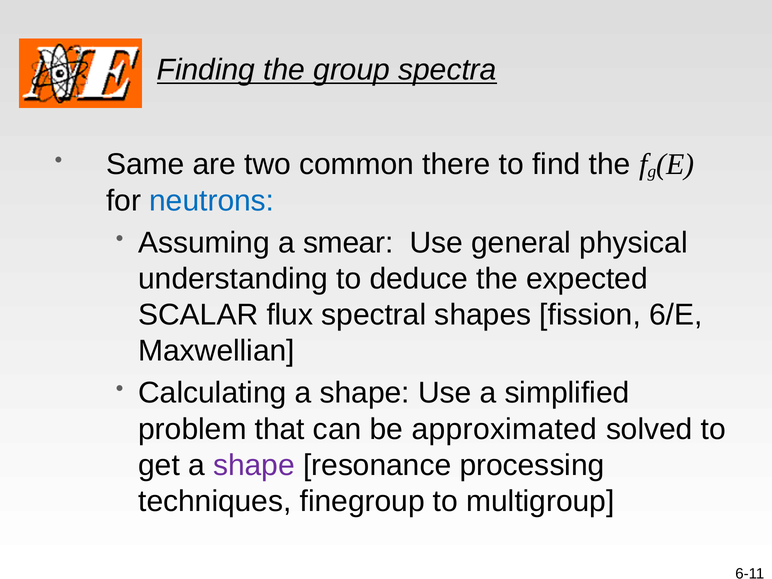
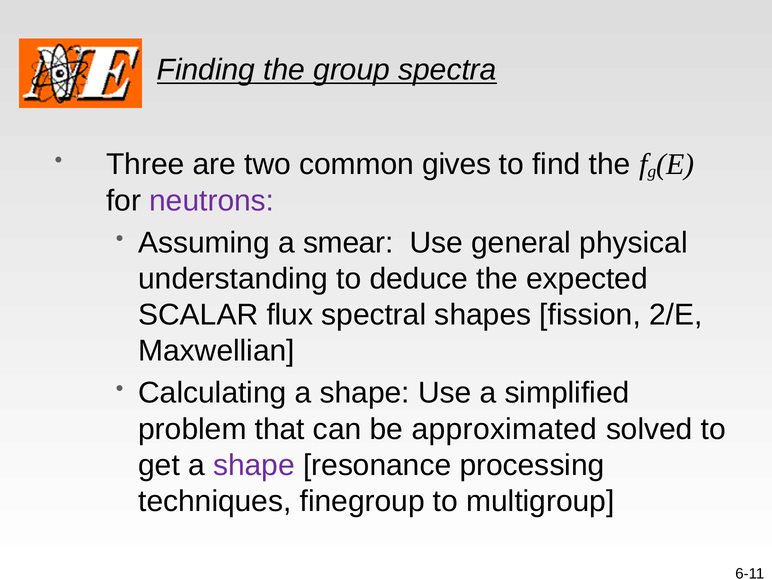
Same: Same -> Three (145, 164)
there: there -> gives (457, 164)
neutrons colour: blue -> purple (212, 201)
6/E: 6/E -> 2/E (676, 315)
